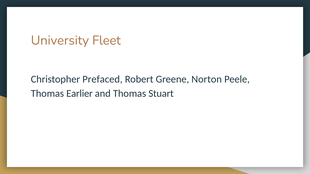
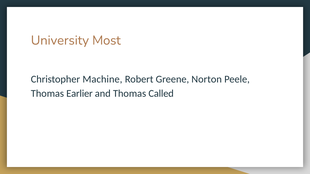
Fleet: Fleet -> Most (106, 40)
Prefaced: Prefaced -> Machine (102, 79)
Stuart: Stuart -> Called (161, 94)
